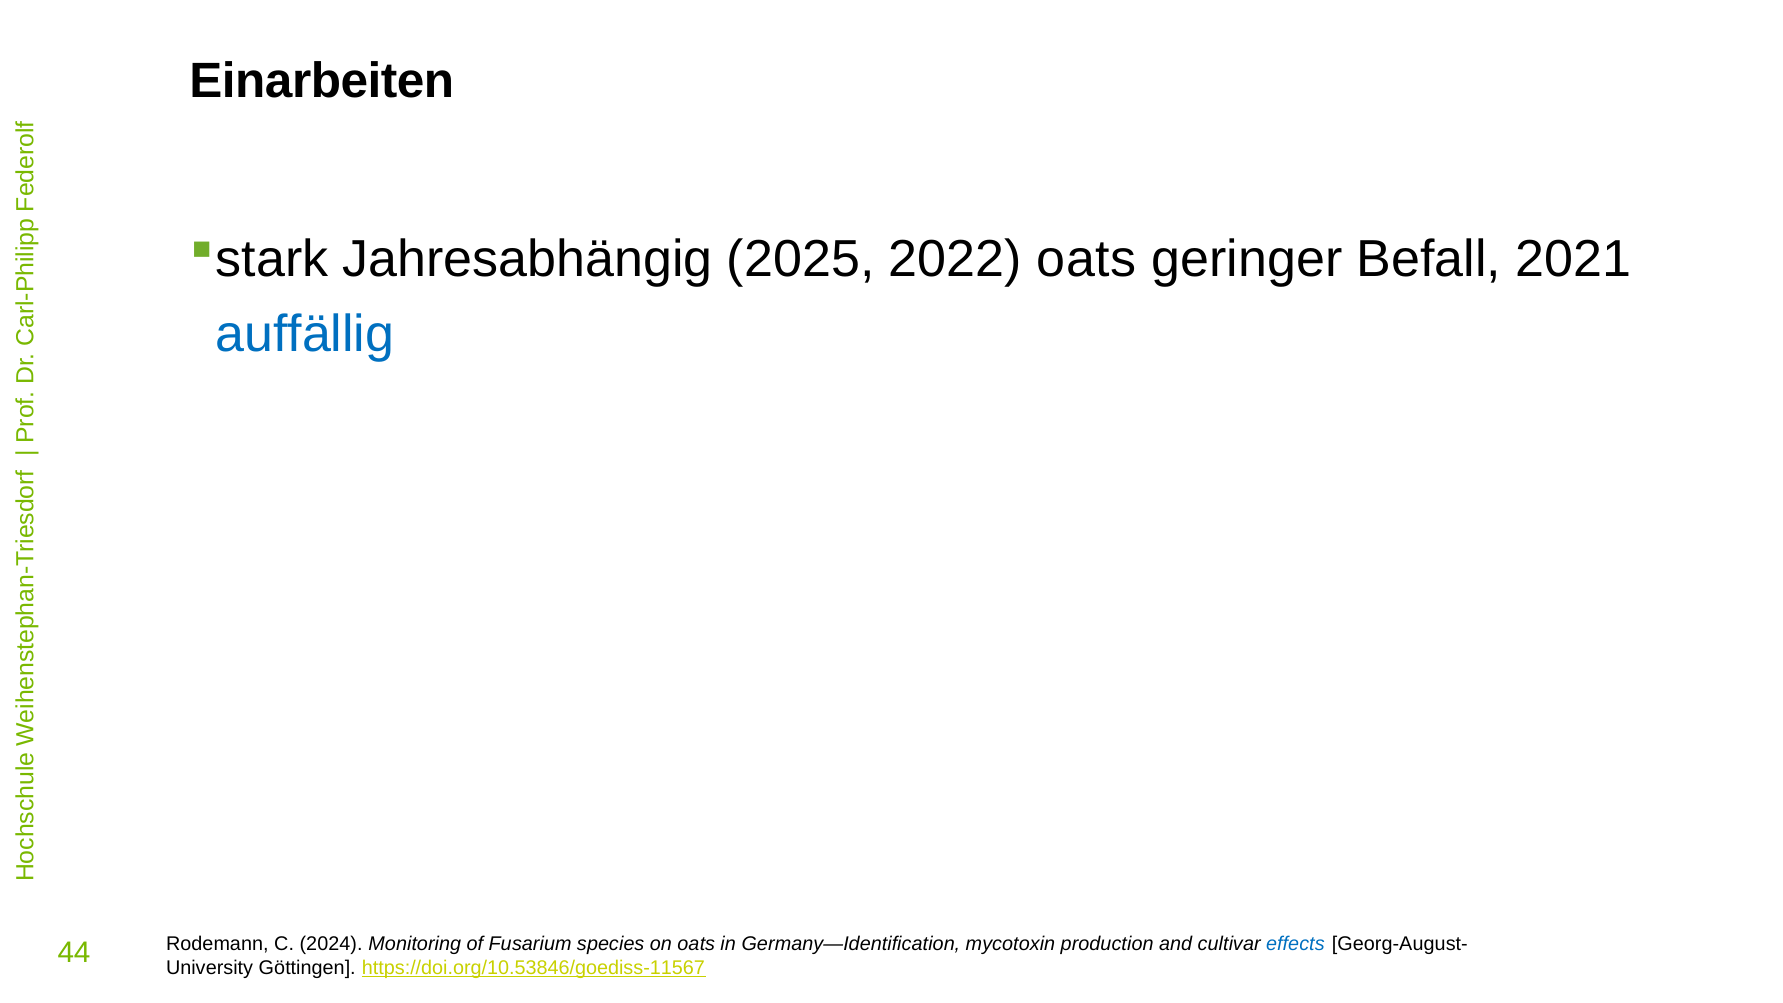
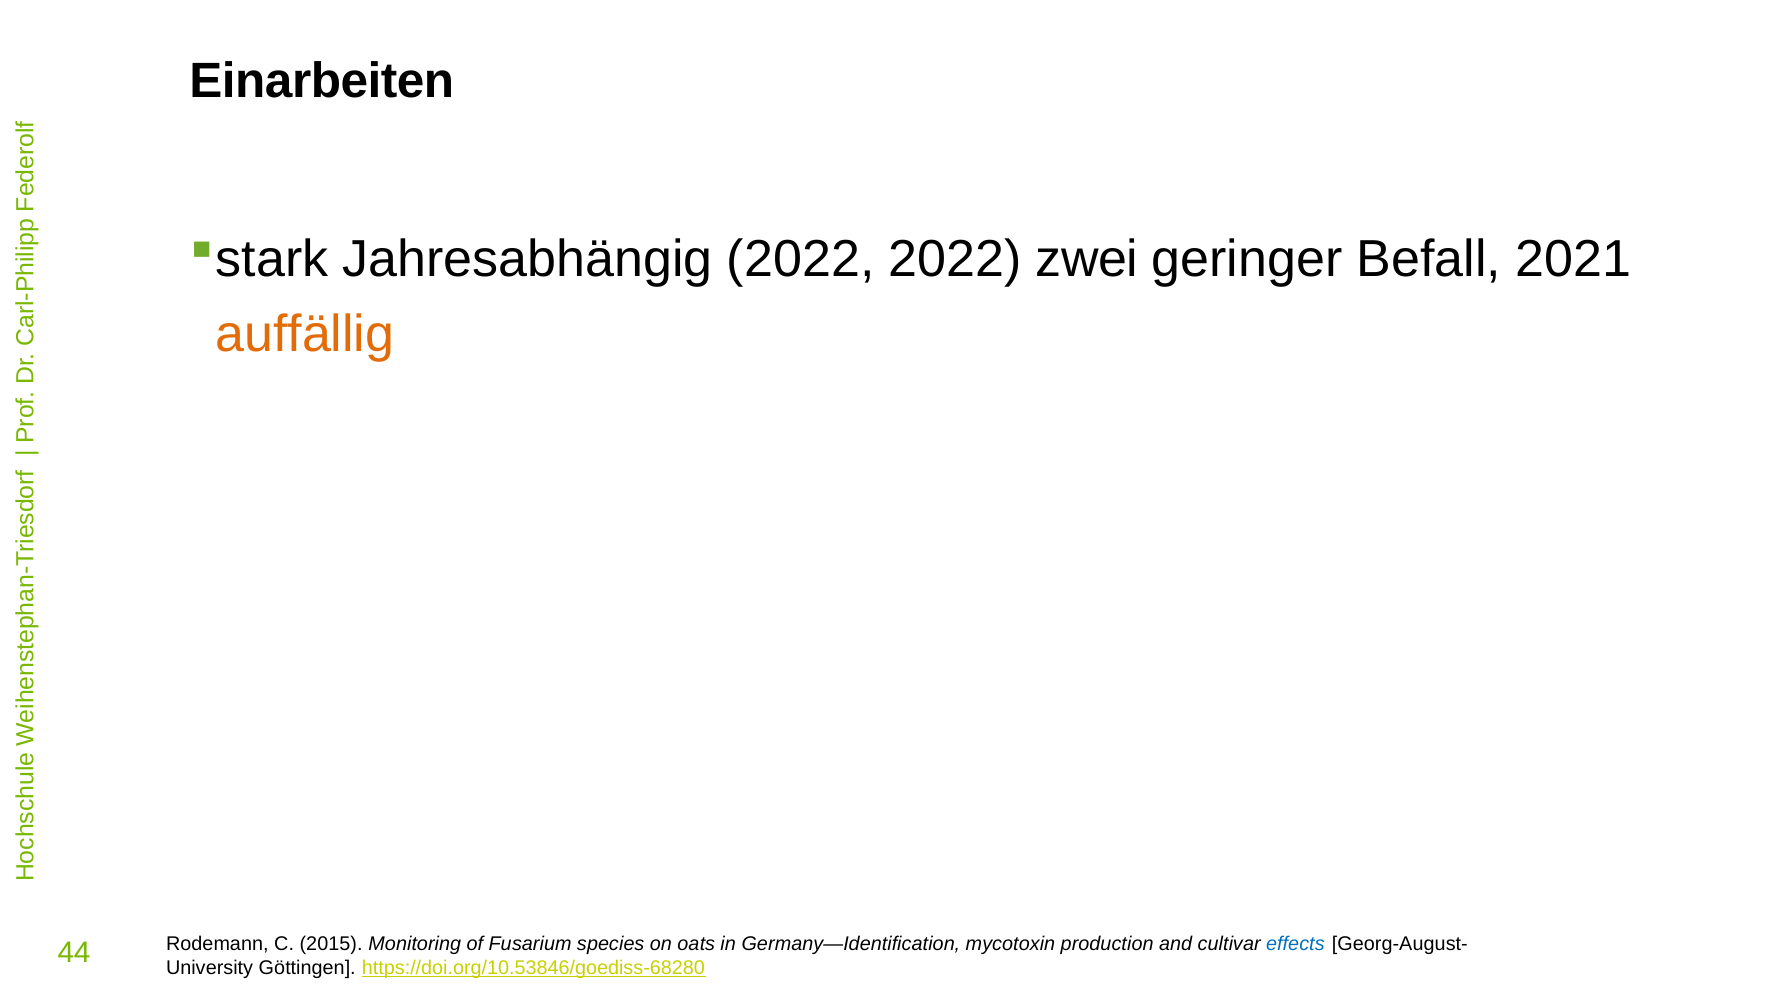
Jahresabhängig 2025: 2025 -> 2022 (801, 260)
2022 oats: oats -> zwei (1087, 260)
auffällig colour: blue -> orange (305, 334)
2024: 2024 -> 2015 (331, 944)
https://doi.org/10.53846/goediss-11567: https://doi.org/10.53846/goediss-11567 -> https://doi.org/10.53846/goediss-68280 (533, 968)
